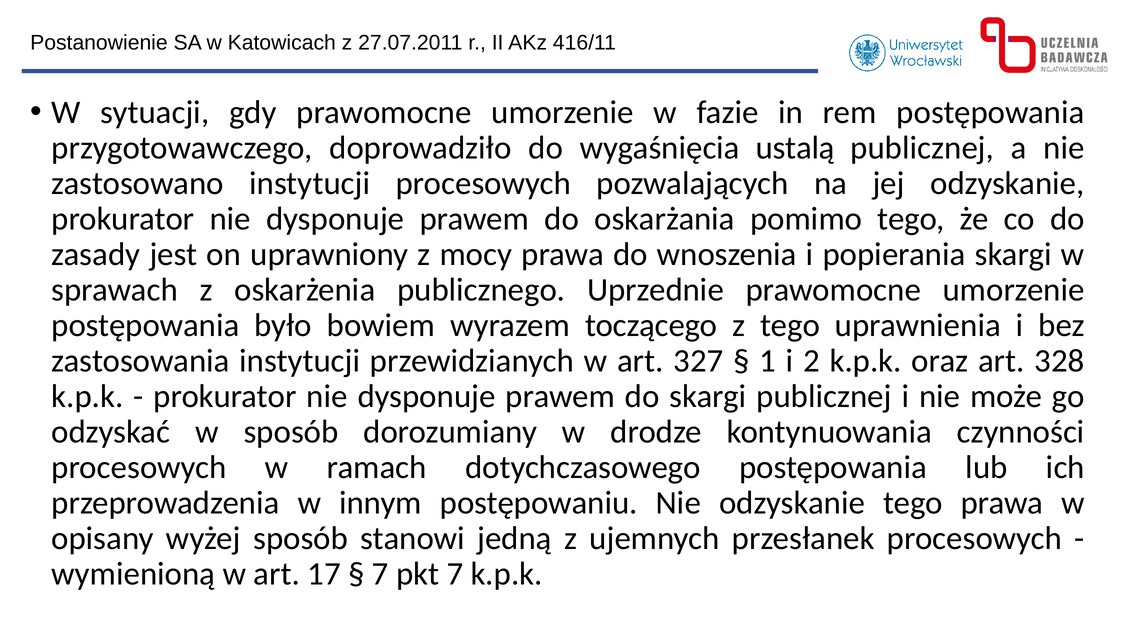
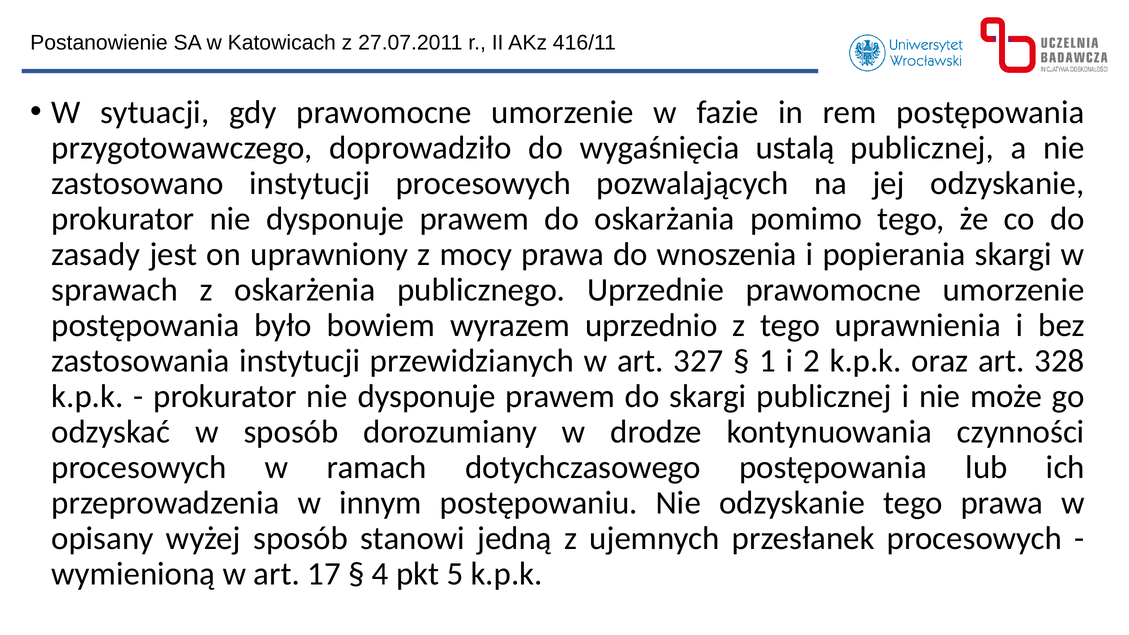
toczącego: toczącego -> uprzednio (651, 325)
7: 7 -> 4 (380, 574)
pkt 7: 7 -> 5 (455, 574)
